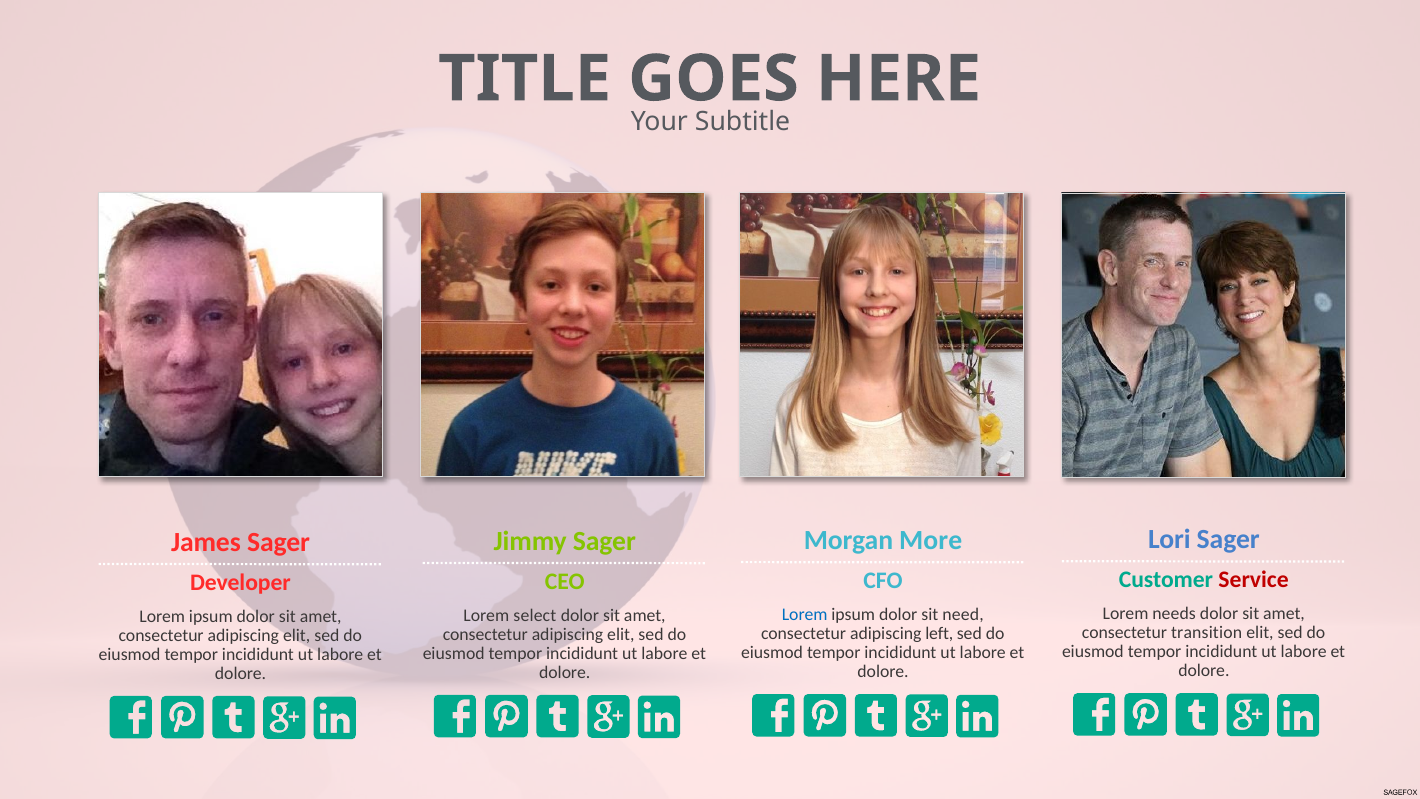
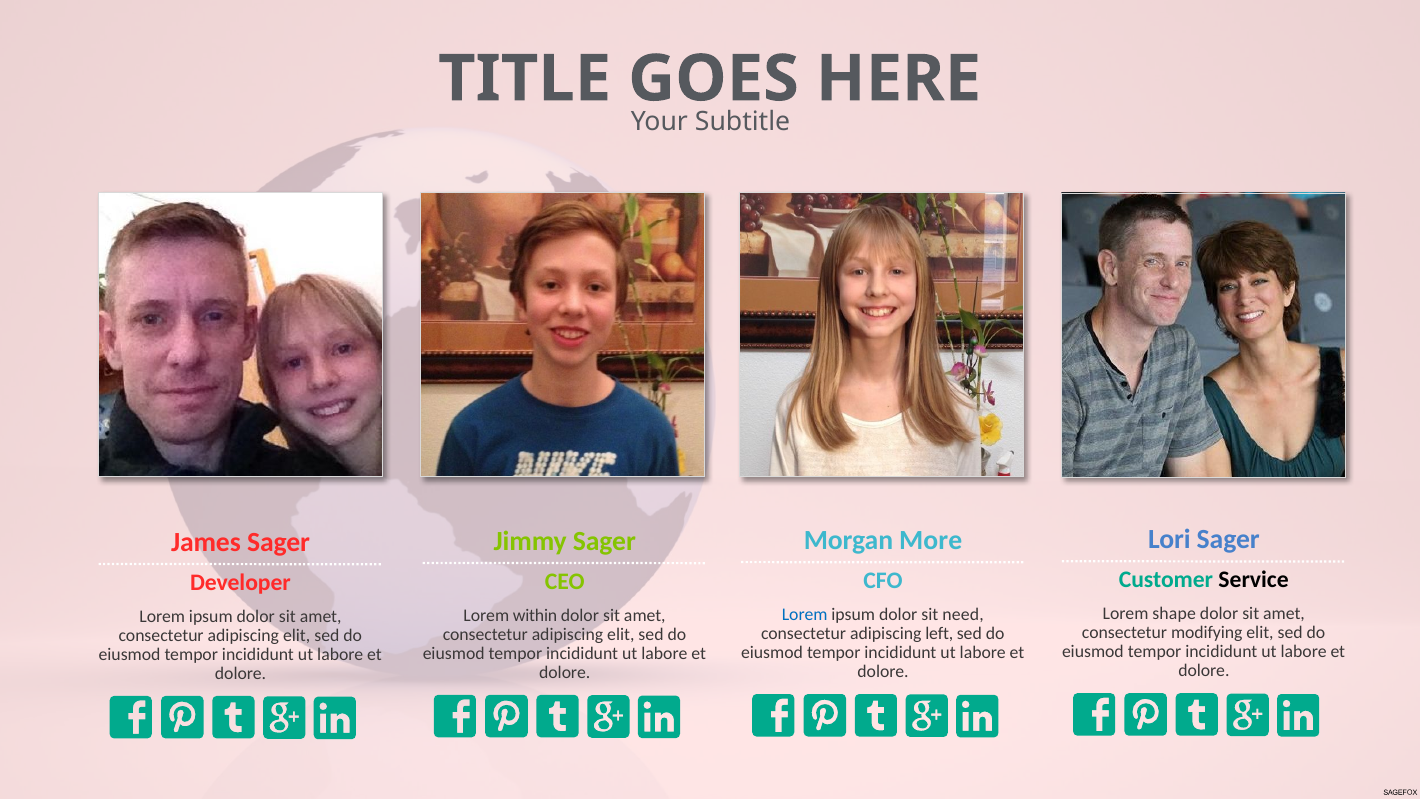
Service colour: red -> black (1254, 580)
needs: needs -> shape (1174, 613)
select: select -> within (535, 615)
transition: transition -> modifying (1207, 633)
